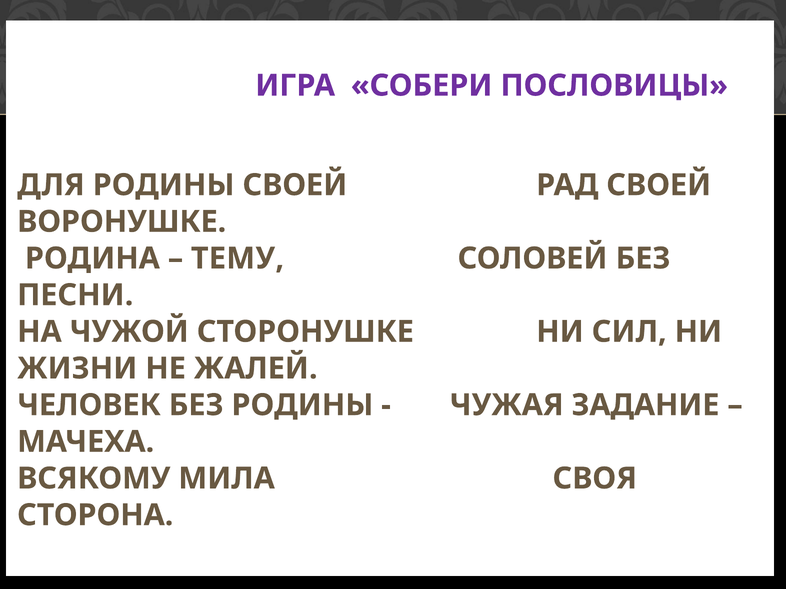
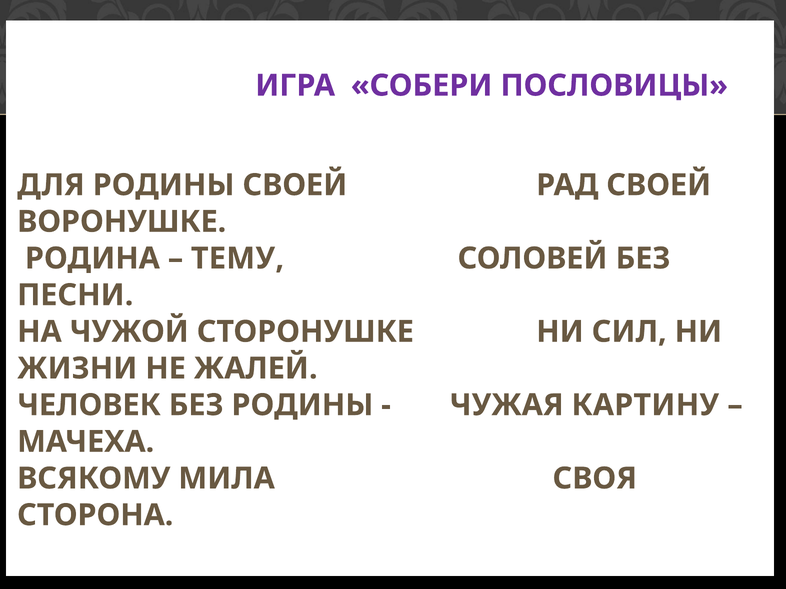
ЗАДАНИЕ: ЗАДАНИЕ -> КАРТИНУ (645, 405)
